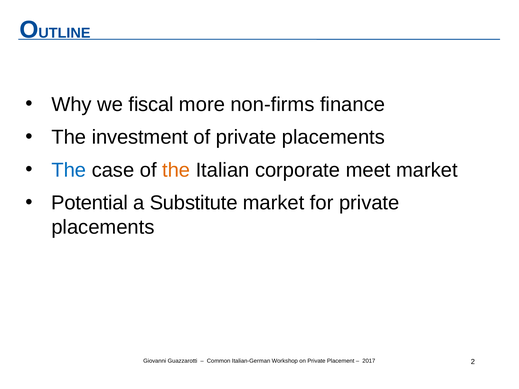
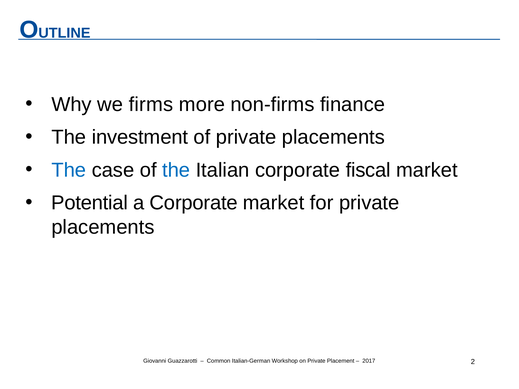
fiscal: fiscal -> firms (151, 104)
the colour: orange -> blue (176, 170)
meet: meet -> fiscal (368, 170)
a Substitute: Substitute -> Corporate (194, 203)
